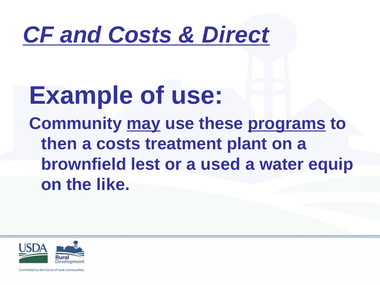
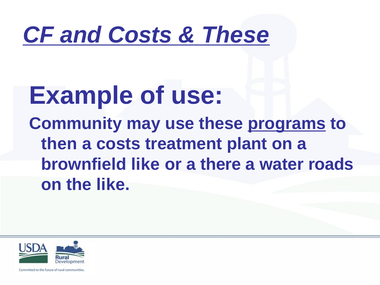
Direct: Direct -> These (235, 35)
may underline: present -> none (144, 124)
brownfield lest: lest -> like (145, 164)
used: used -> there (221, 164)
equip: equip -> roads (331, 164)
